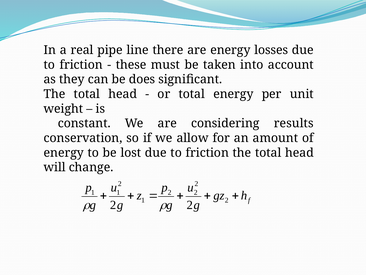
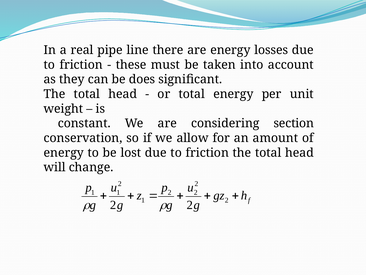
results: results -> section (294, 123)
